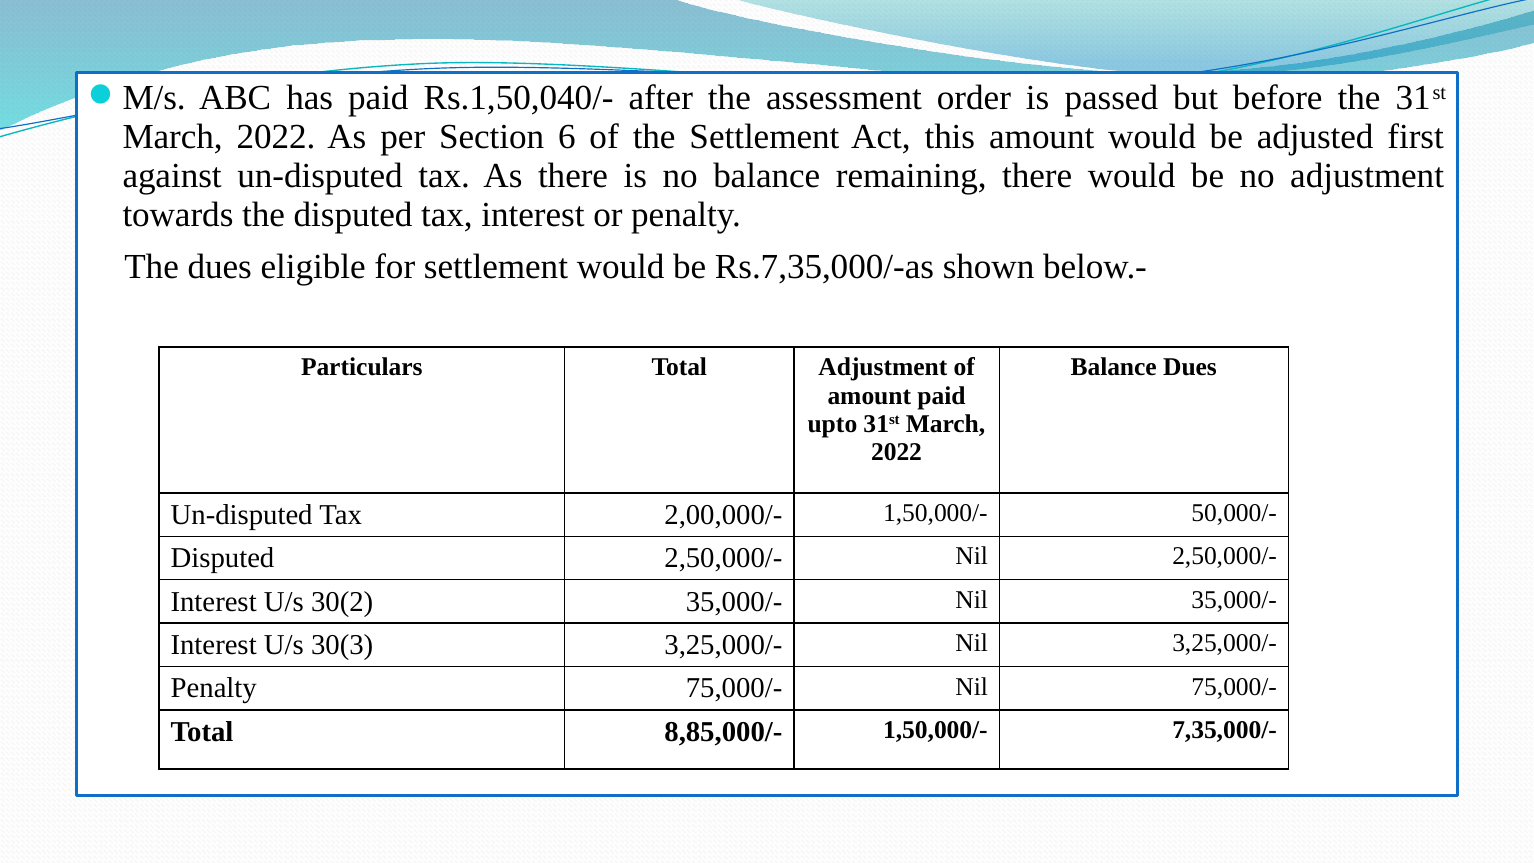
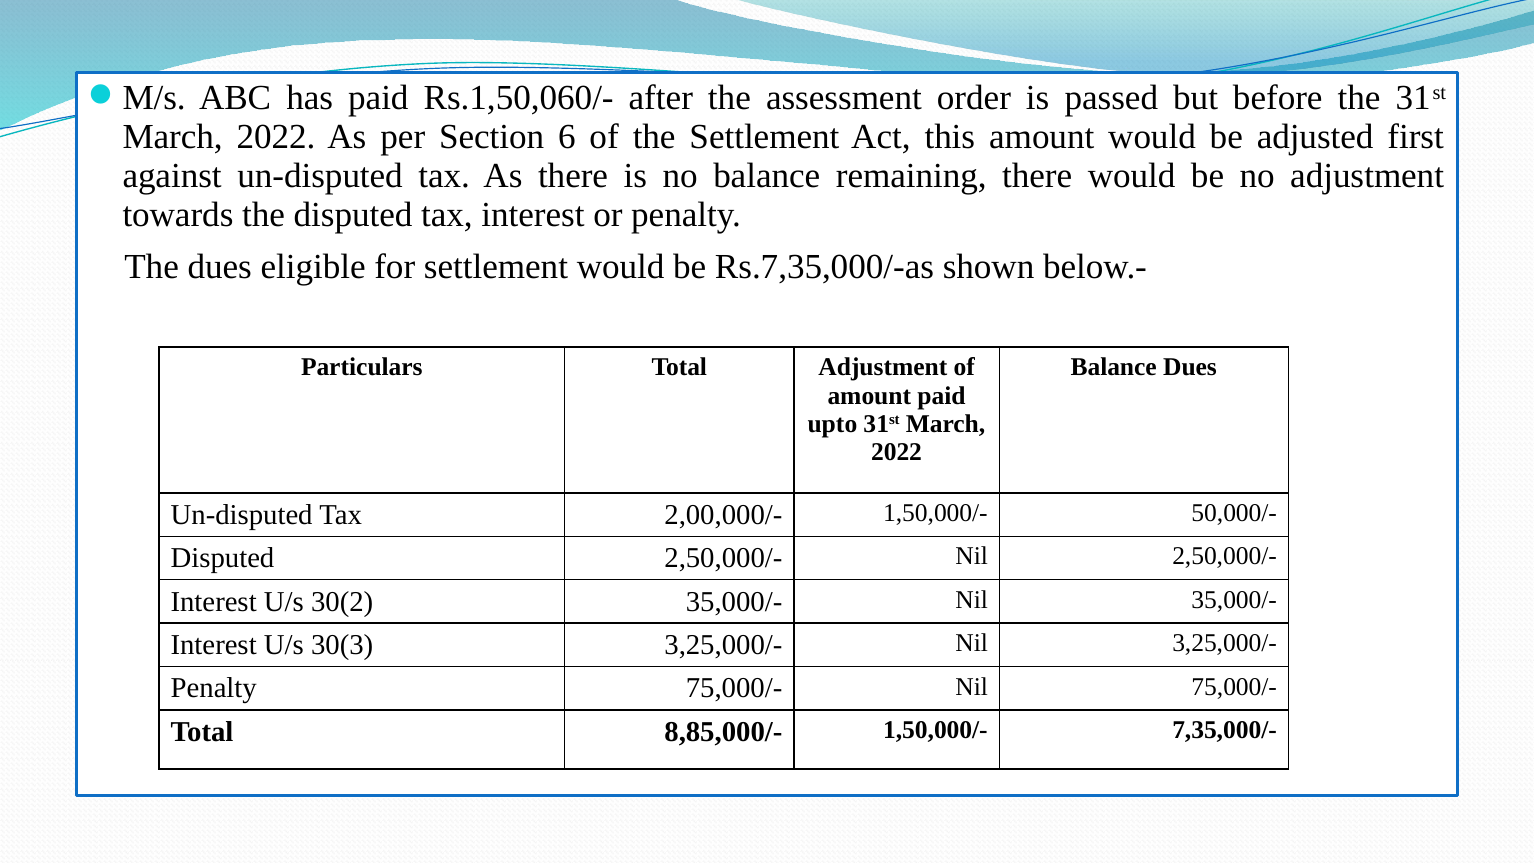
Rs.1,50,040/-: Rs.1,50,040/- -> Rs.1,50,060/- (519, 98)
